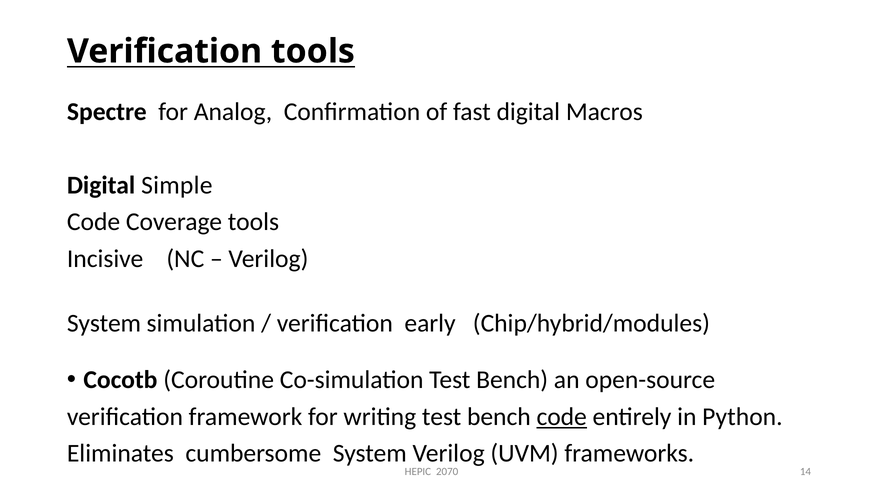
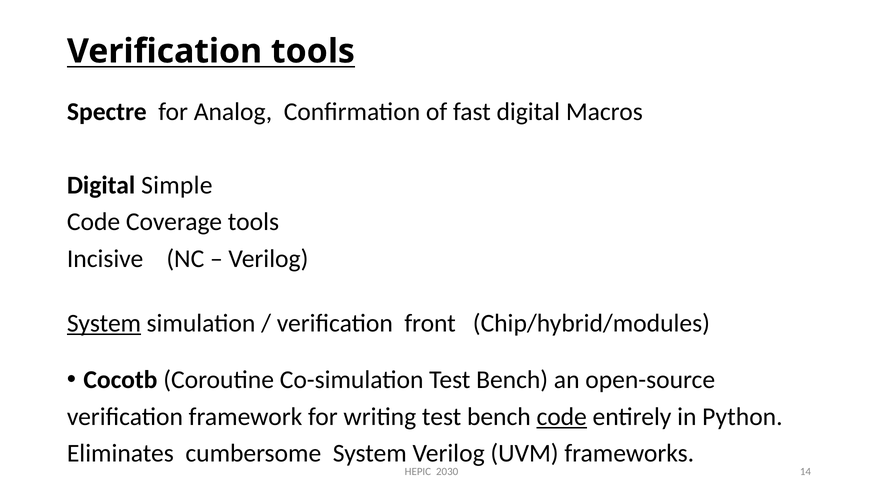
System underline: none -> present (104, 323)
early: early -> front (430, 323)
2070: 2070 -> 2030 (447, 472)
